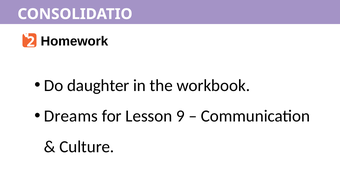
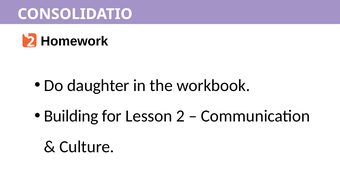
Dreams: Dreams -> Building (71, 116)
Lesson 9: 9 -> 2 (180, 116)
